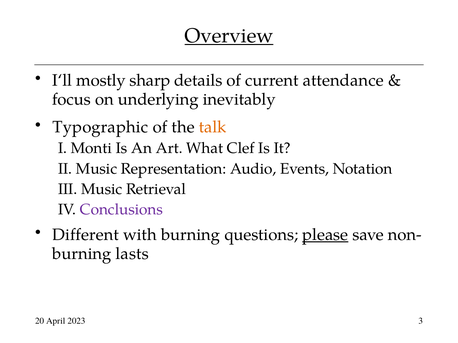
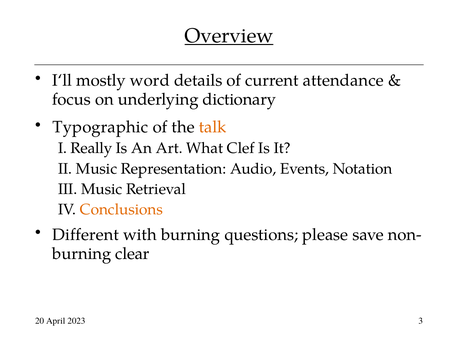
sharp: sharp -> word (150, 81)
inevitably: inevitably -> dictionary (239, 99)
Monti: Monti -> Really (91, 148)
Conclusions colour: purple -> orange (121, 210)
please underline: present -> none (325, 235)
lasts: lasts -> clear (132, 254)
